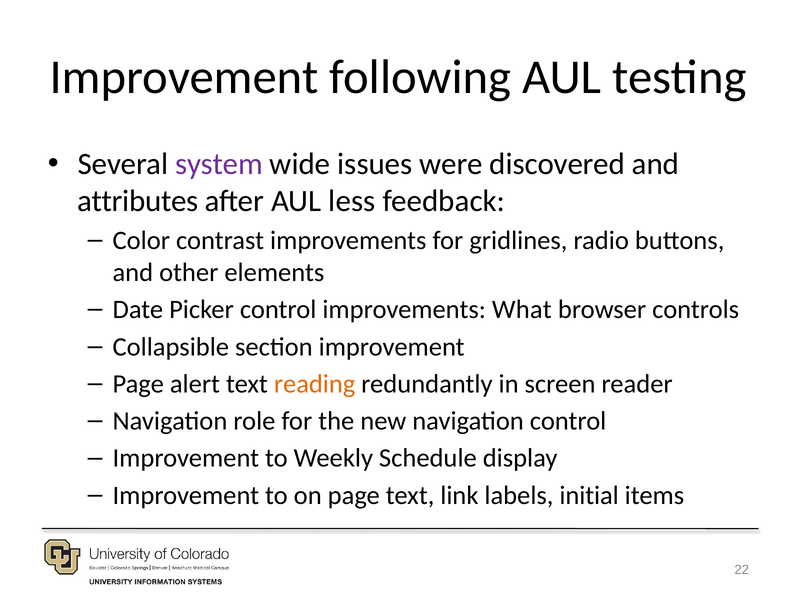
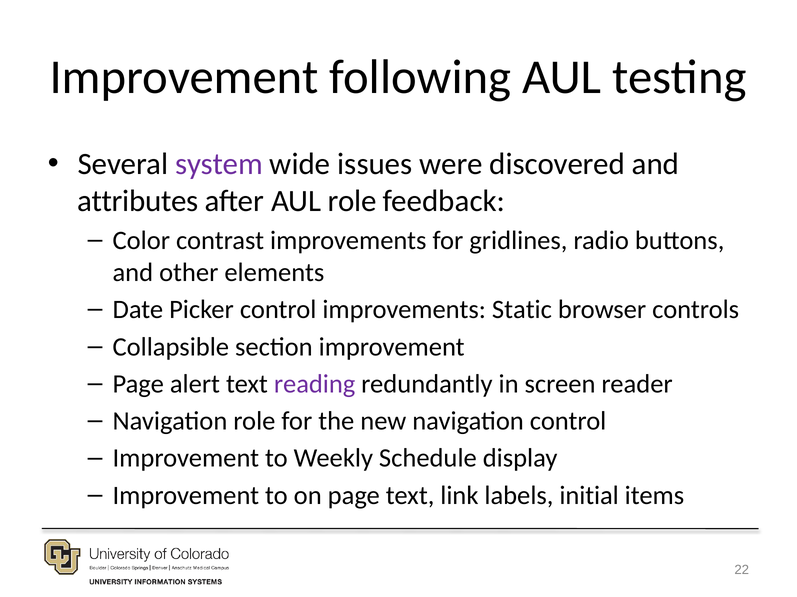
AUL less: less -> role (352, 201)
What: What -> Static (522, 310)
reading colour: orange -> purple (315, 384)
